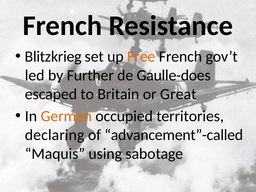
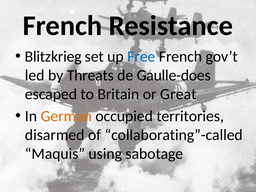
Free colour: orange -> blue (141, 57)
Further: Further -> Threats (90, 75)
declaring: declaring -> disarmed (55, 135)
advancement”-called: advancement”-called -> collaborating”-called (174, 135)
